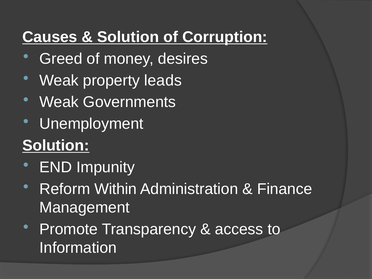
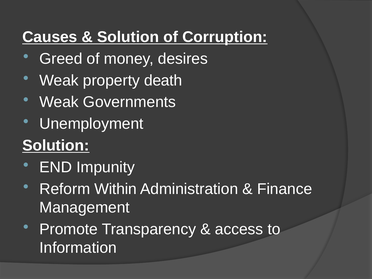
leads: leads -> death (163, 80)
